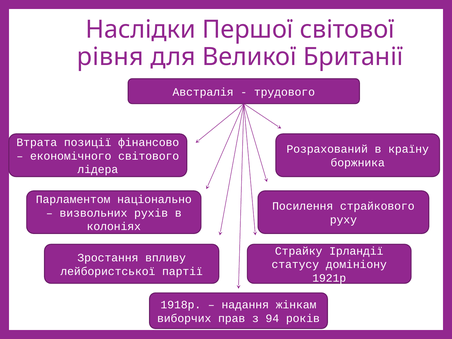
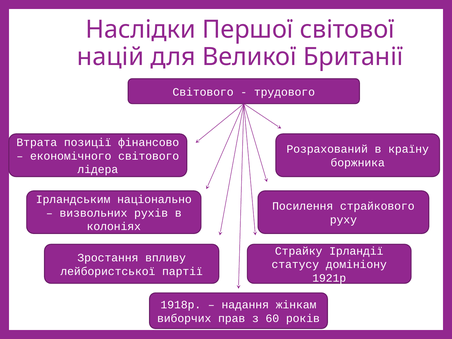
рівня: рівня -> націй (110, 57)
Австралія: Австралія -> Світового (203, 92)
Парламентом: Парламентом -> Ірландським (73, 199)
94: 94 -> 60 (272, 318)
